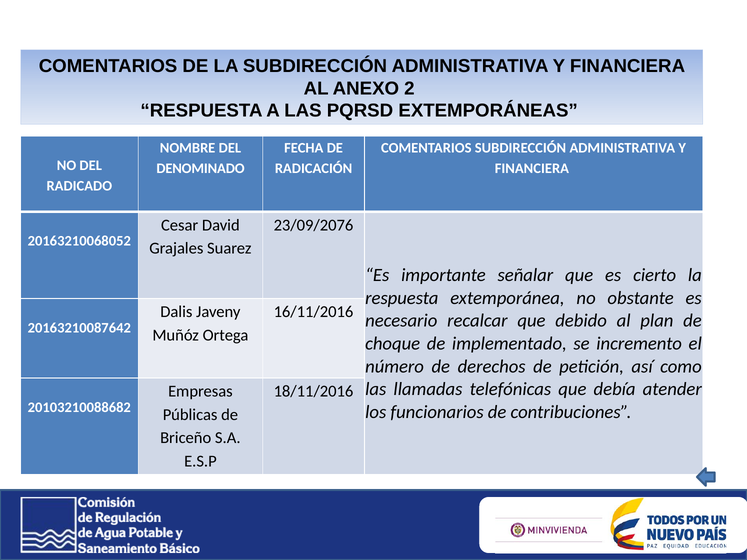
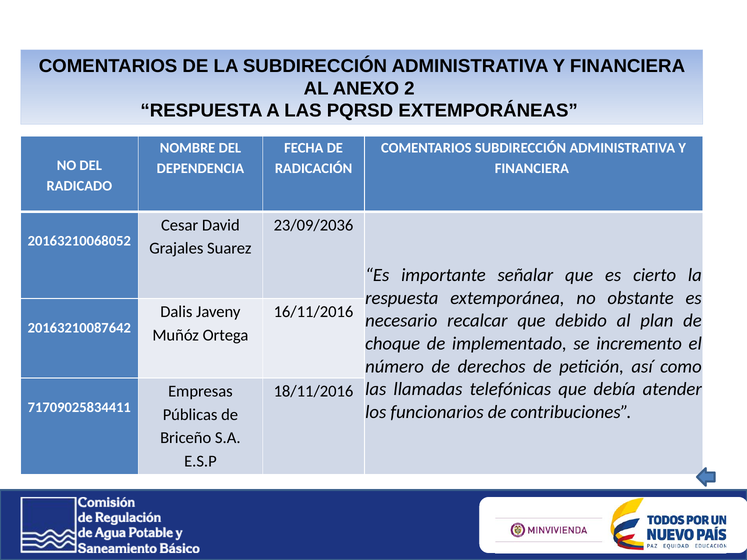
DENOMINADO: DENOMINADO -> DEPENDENCIA (200, 168)
23/09/2076: 23/09/2076 -> 23/09/2036 (314, 225)
20103210088682: 20103210088682 -> 71709025834411 (79, 408)
